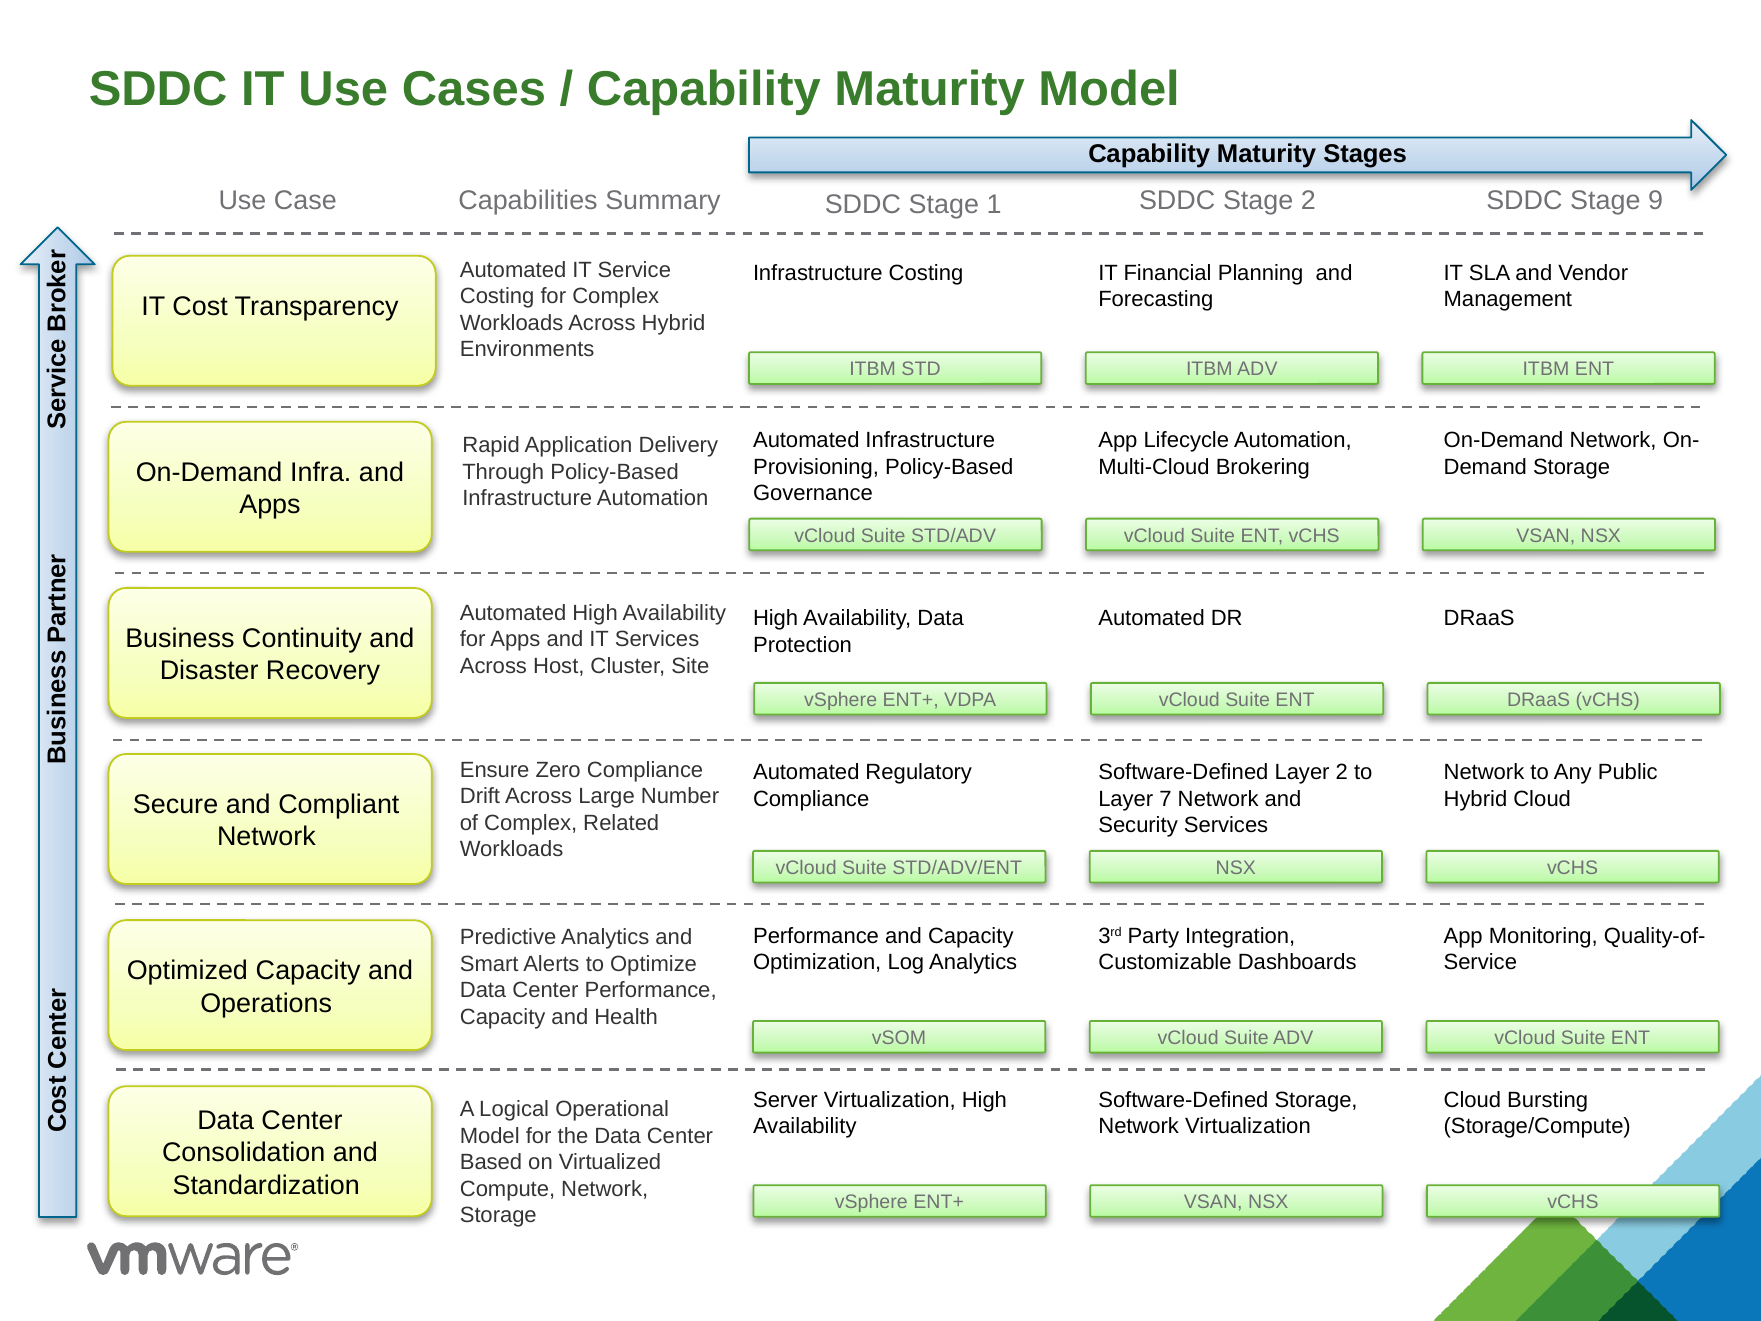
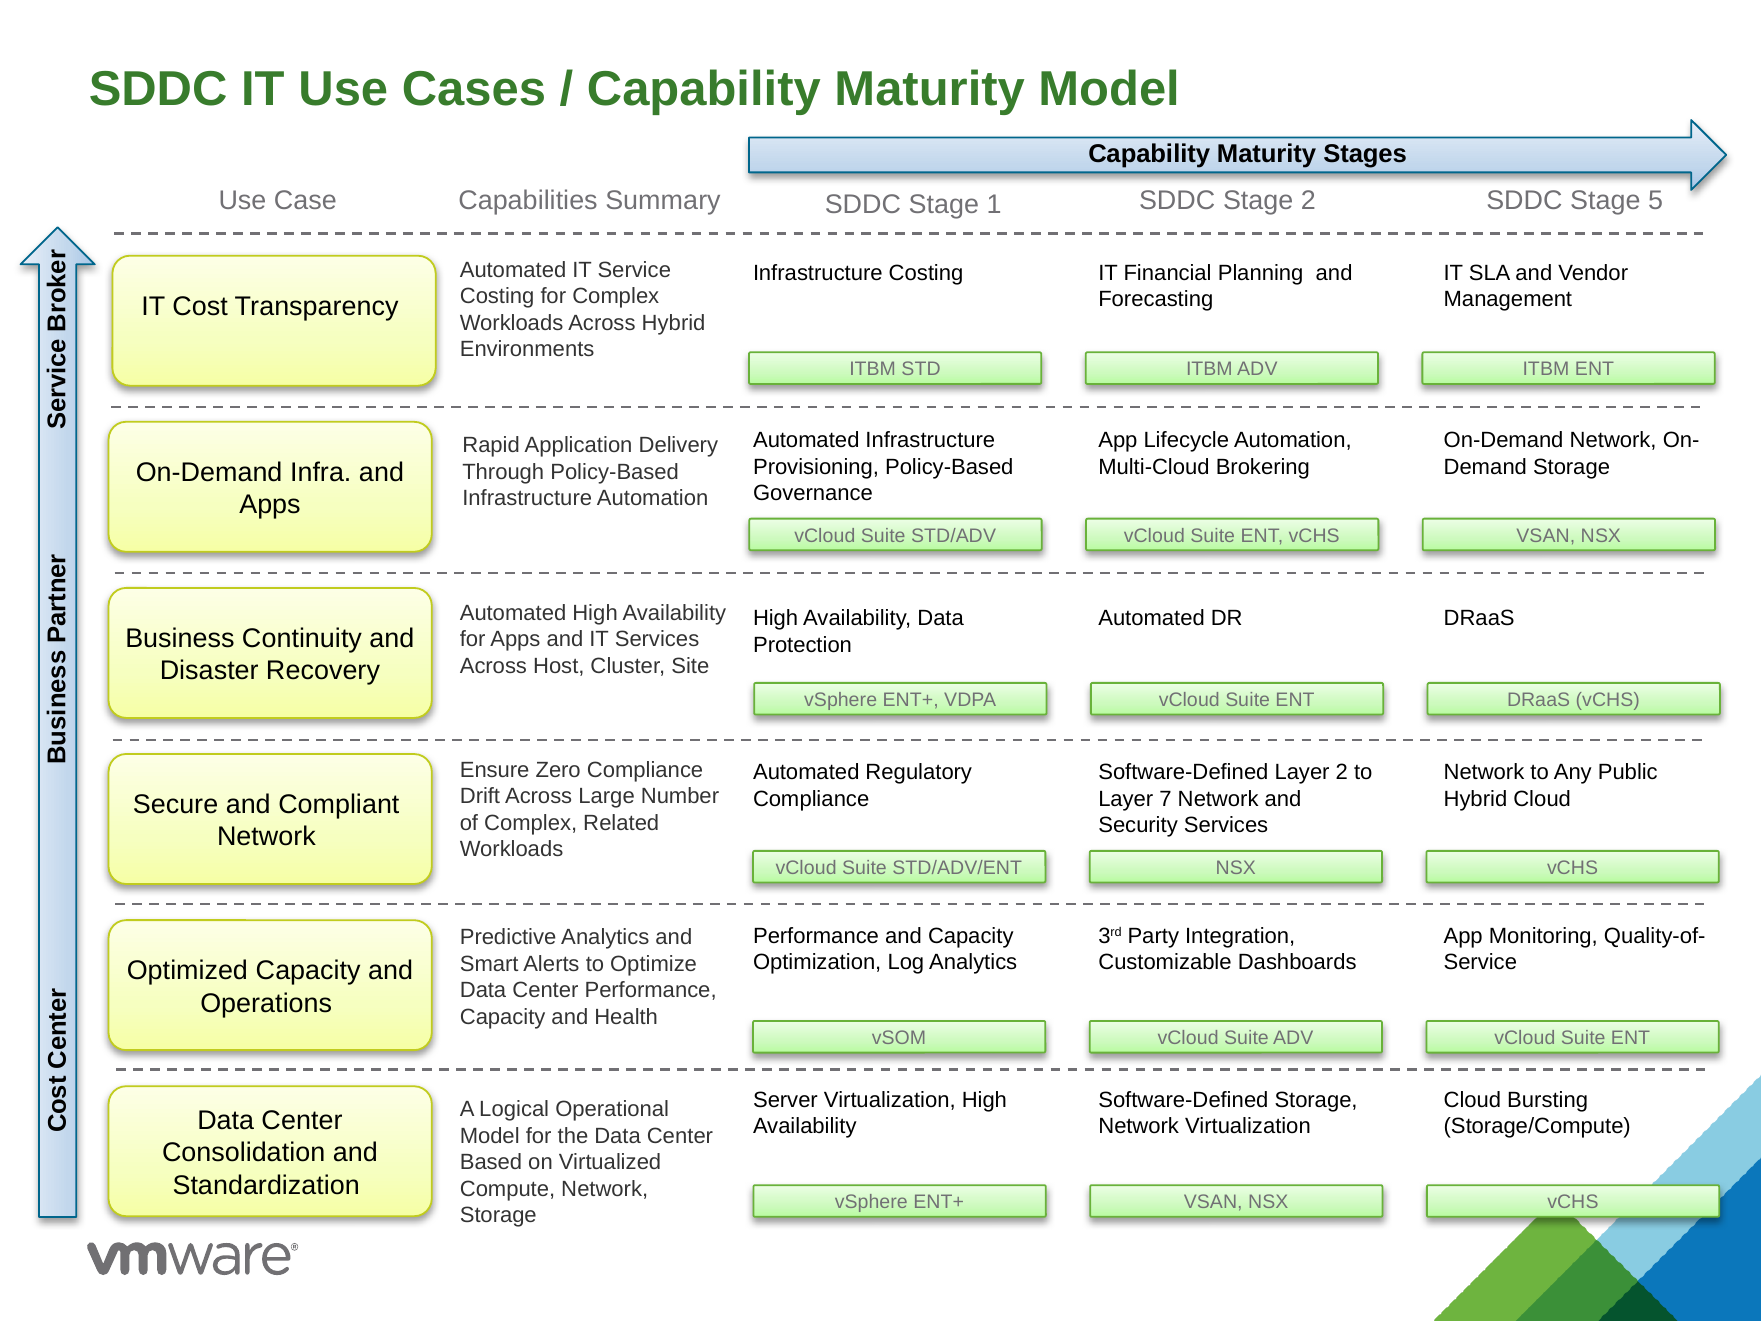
9: 9 -> 5 (1656, 200)
